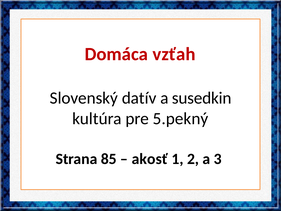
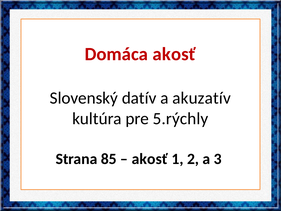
Domáca vzťah: vzťah -> akosť (174, 54)
susedkin: susedkin -> akuzatív (202, 98)
5.pekný: 5.pekný -> 5.rýchly (180, 119)
